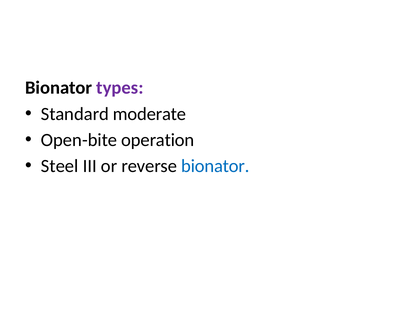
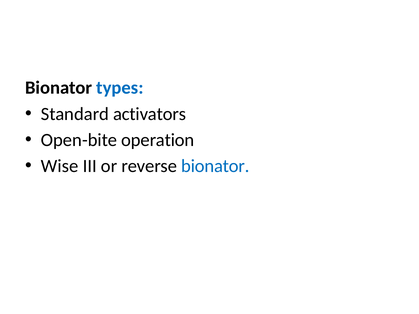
types colour: purple -> blue (120, 88)
moderate: moderate -> activators (150, 114)
Steel: Steel -> Wise (60, 166)
